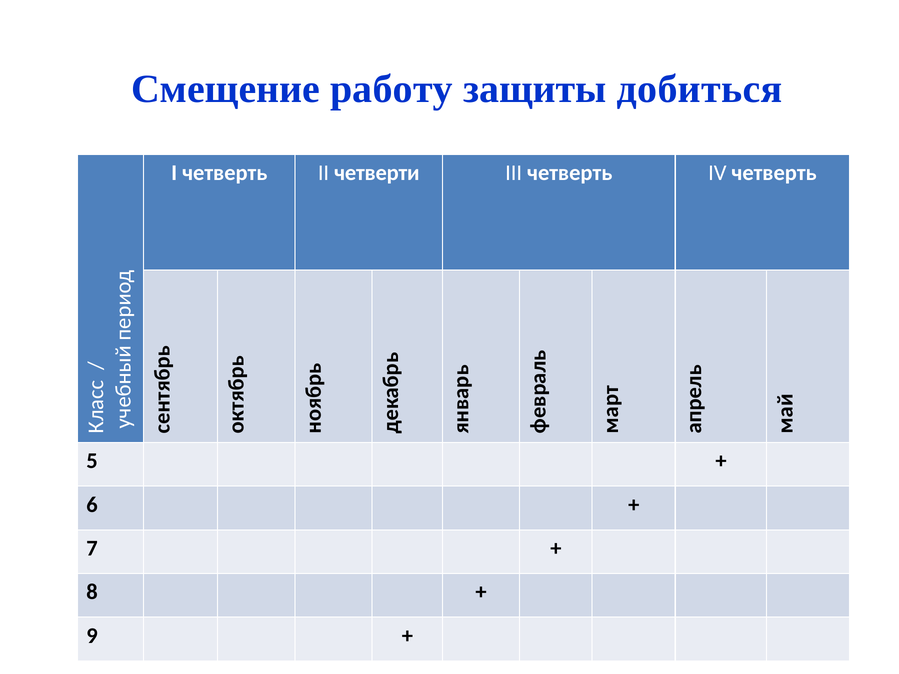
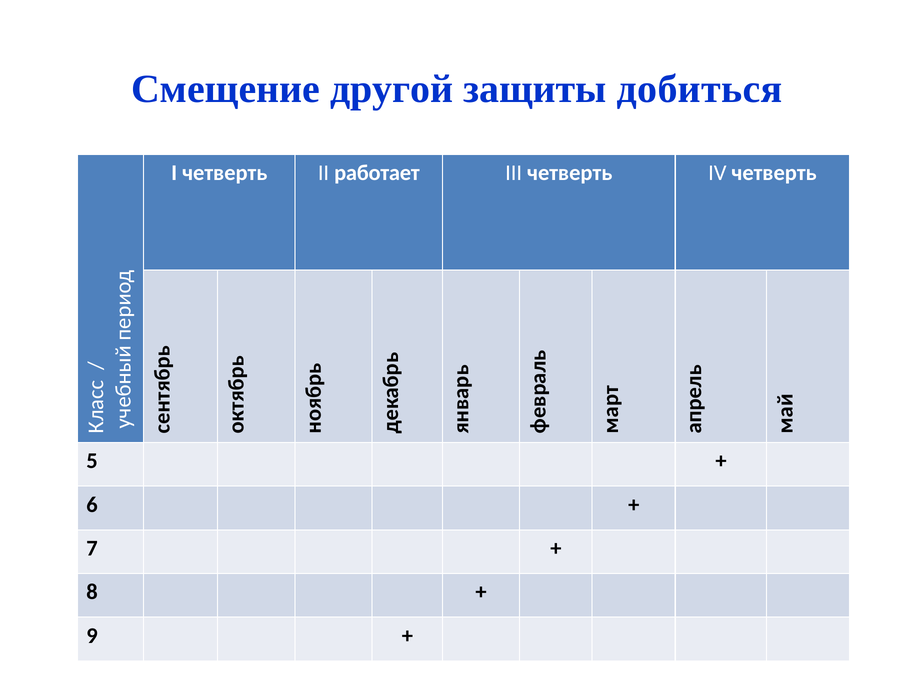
работу: работу -> другой (392, 89)
четверти: четверти -> работает (377, 173)
